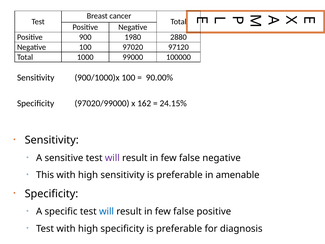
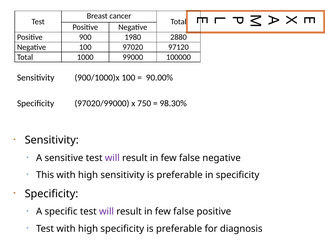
162: 162 -> 750 (144, 103)
24.15%: 24.15% -> 98.30% (173, 103)
in amenable: amenable -> specificity (238, 175)
will colour: blue -> purple (107, 211)
